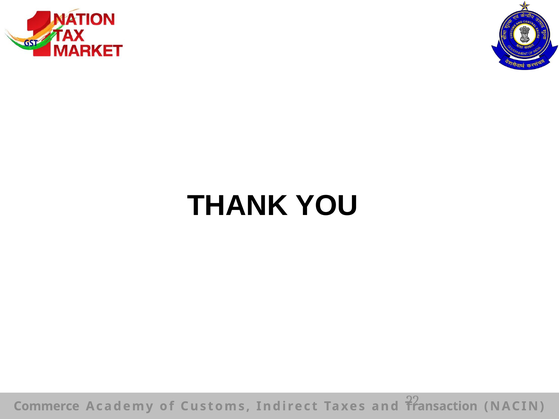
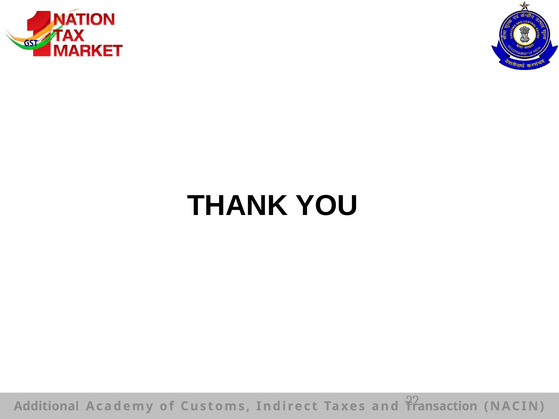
Commerce: Commerce -> Additional (46, 406)
